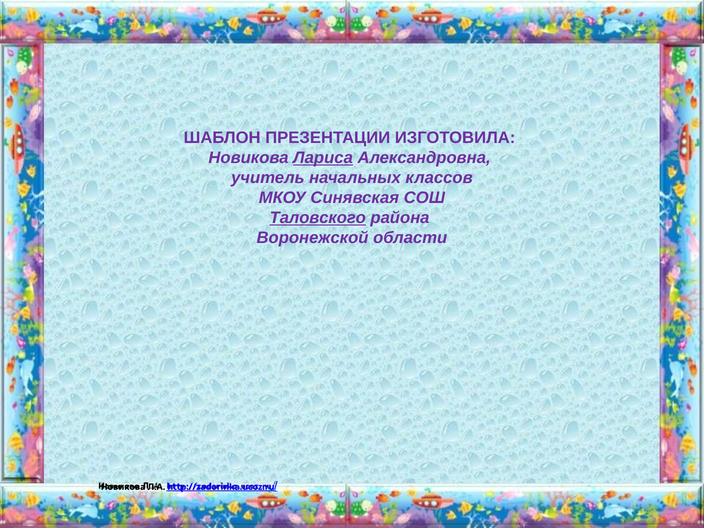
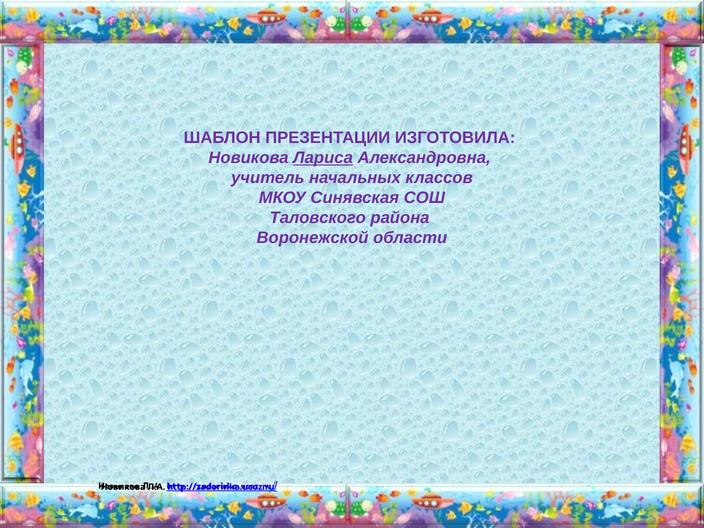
Таловского underline: present -> none (318, 218)
